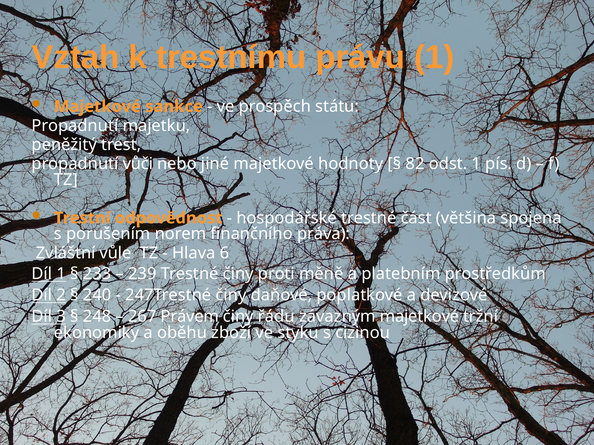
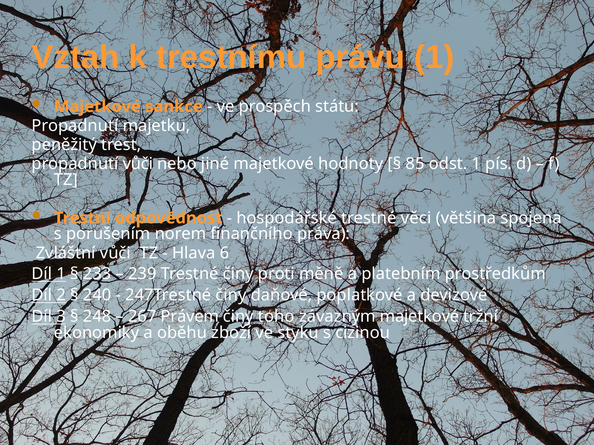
82: 82 -> 85 (415, 164)
část: část -> věci (416, 218)
Zvláštní vůle: vůle -> vůči (115, 253)
řádu: řádu -> toho (276, 317)
